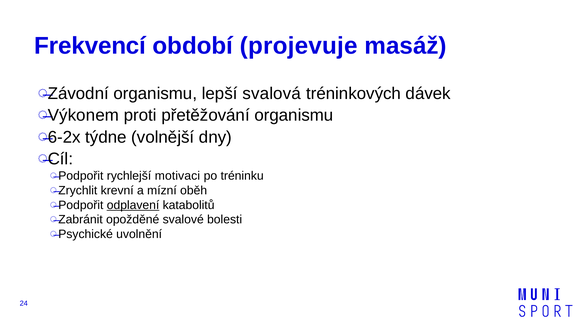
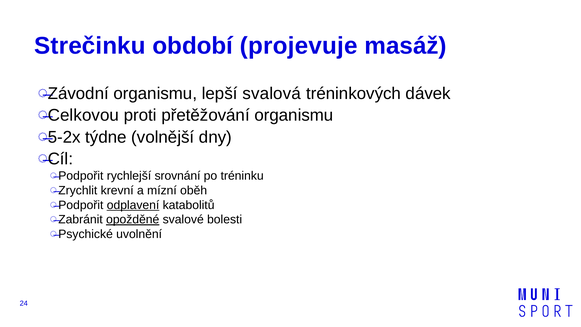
Frekvencí: Frekvencí -> Strečinku (90, 46)
Výkonem: Výkonem -> Celkovou (83, 115)
6-2x: 6-2x -> 5-2x (64, 137)
motivaci: motivaci -> srovnání (178, 176)
opožděné underline: none -> present (133, 219)
